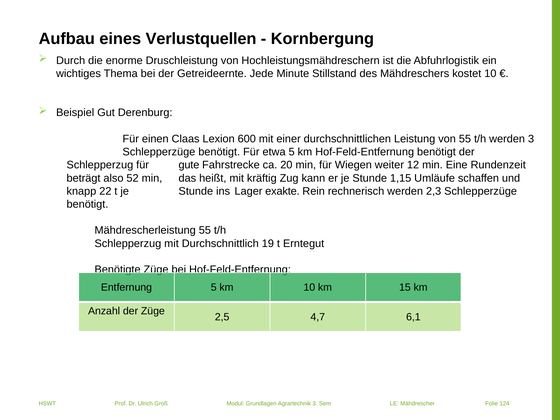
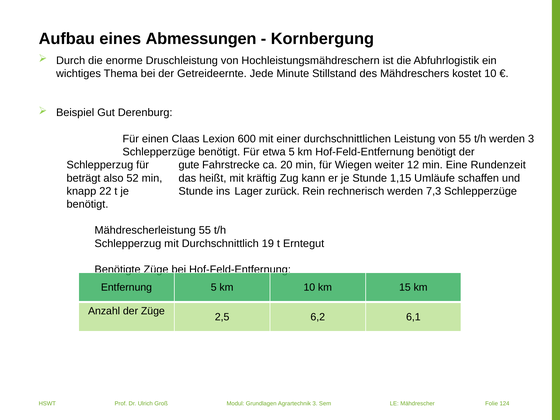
Verlustquellen: Verlustquellen -> Abmessungen (201, 39)
exakte: exakte -> zurück (282, 191)
2,3: 2,3 -> 7,3 (434, 191)
4,7: 4,7 -> 6,2 (318, 317)
